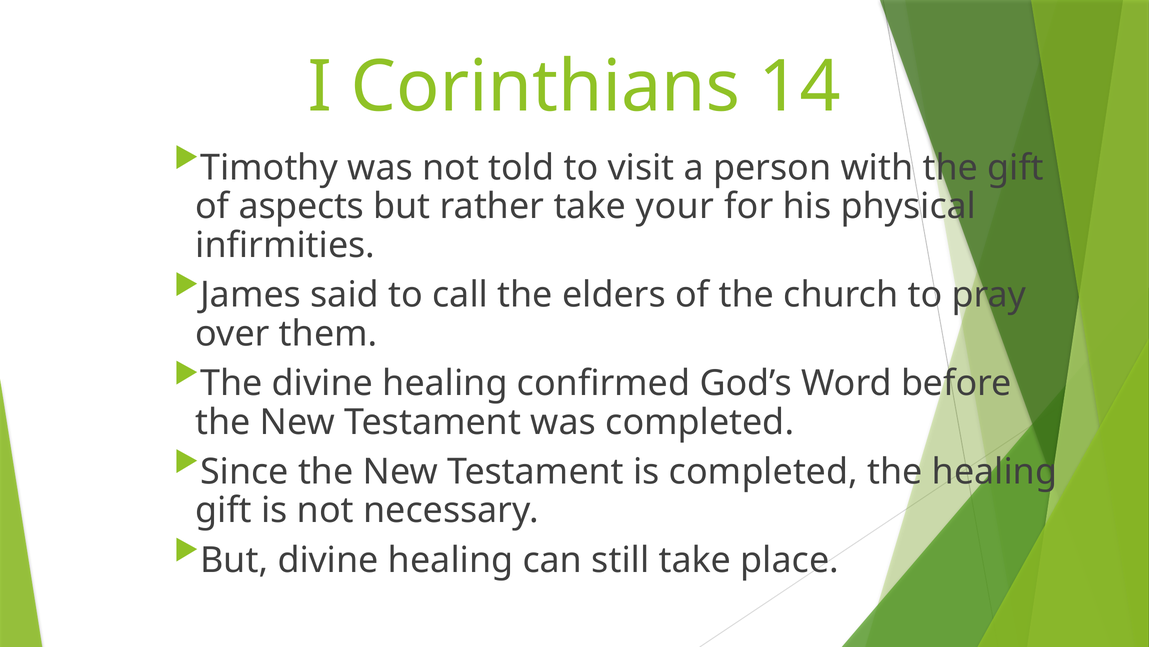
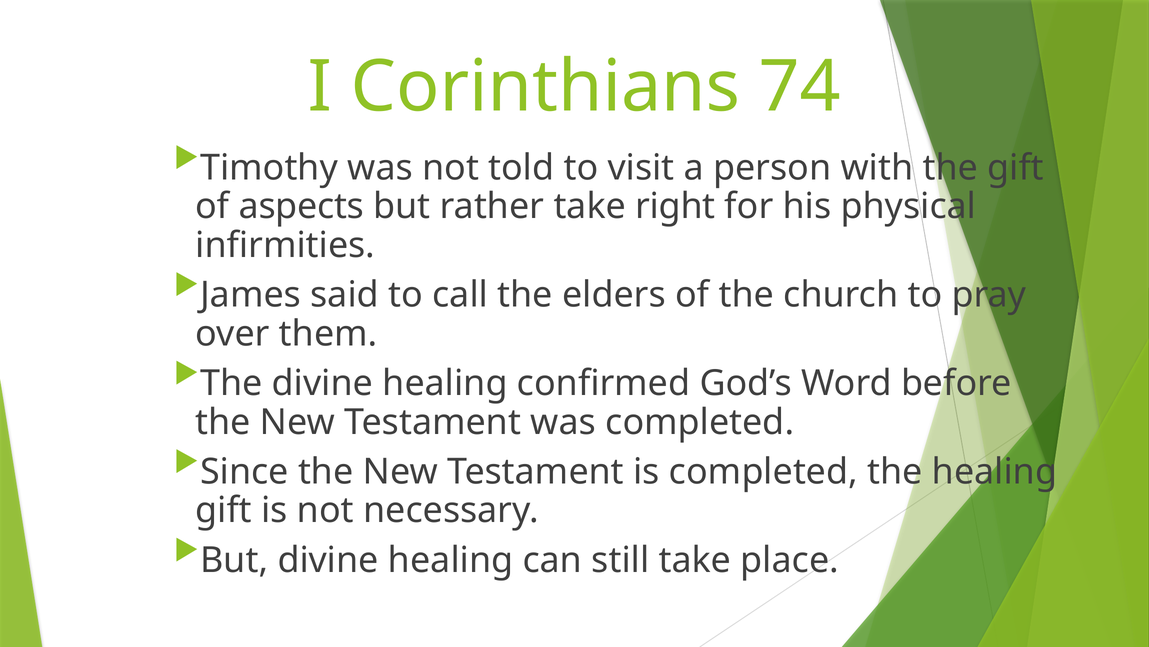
14: 14 -> 74 (800, 87)
your: your -> right (675, 206)
